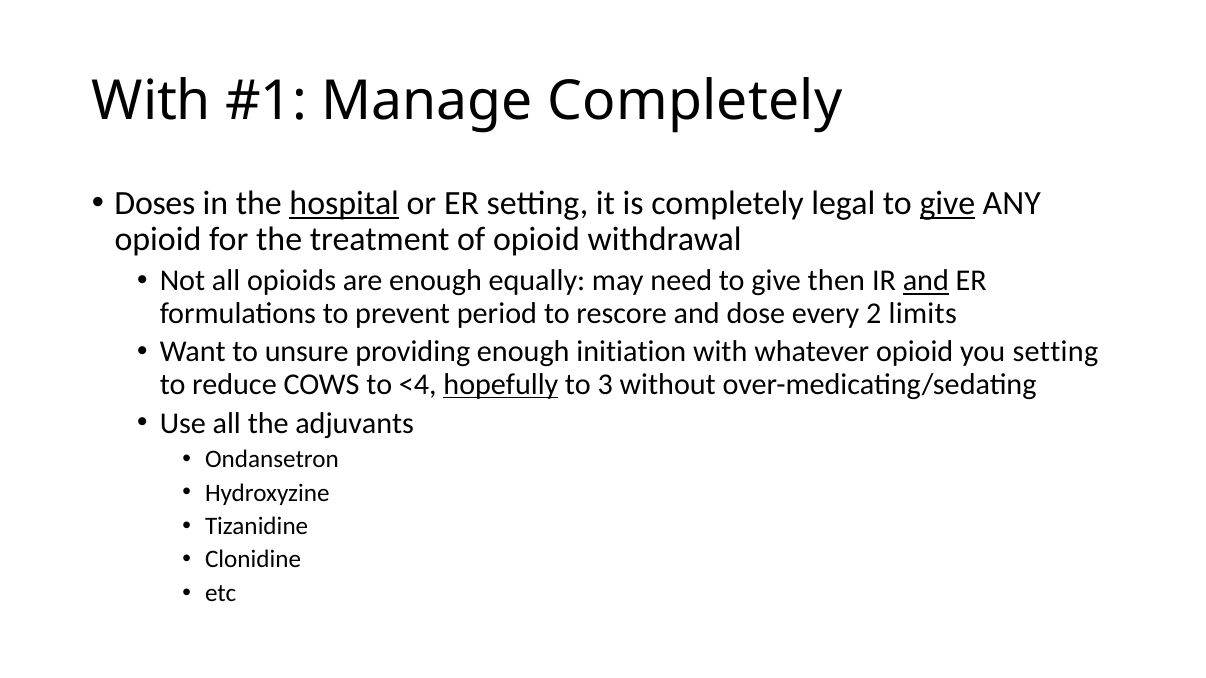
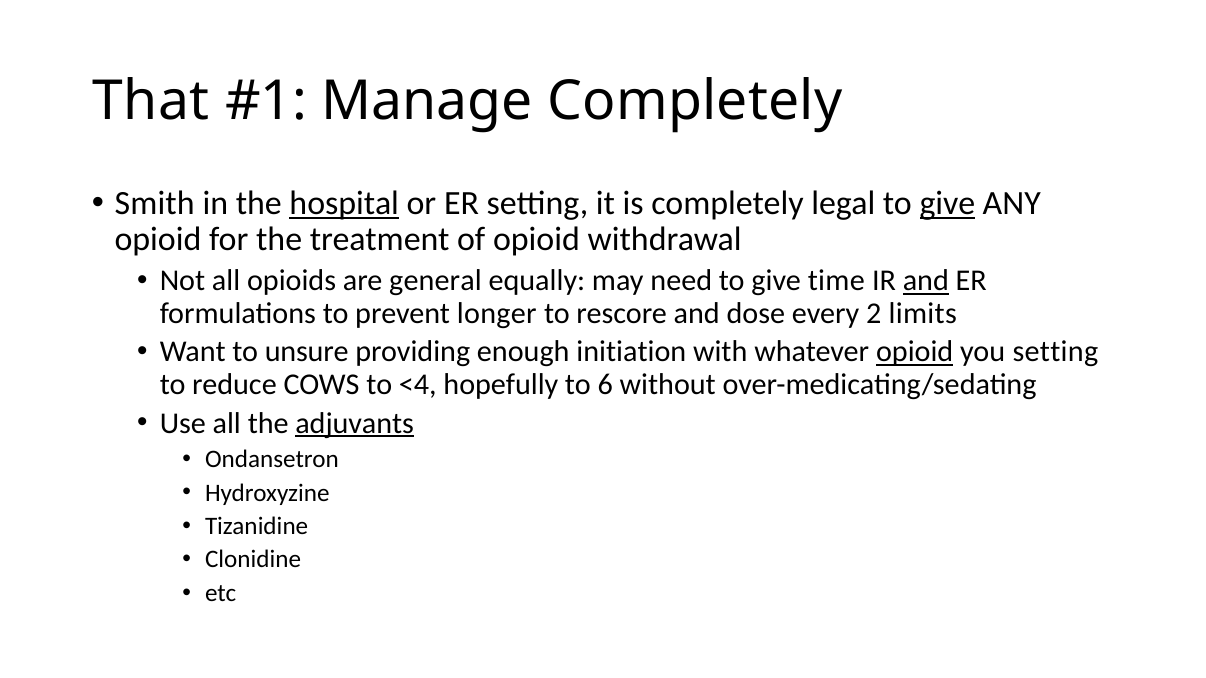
With: With -> That (151, 101)
Doses: Doses -> Smith (155, 203)
are enough: enough -> general (435, 281)
then: then -> time (836, 281)
period: period -> longer (497, 313)
opioid underline: none -> present (915, 352)
hopefully underline: present -> none (501, 385)
3: 3 -> 6 (605, 385)
adjuvants underline: none -> present (355, 424)
